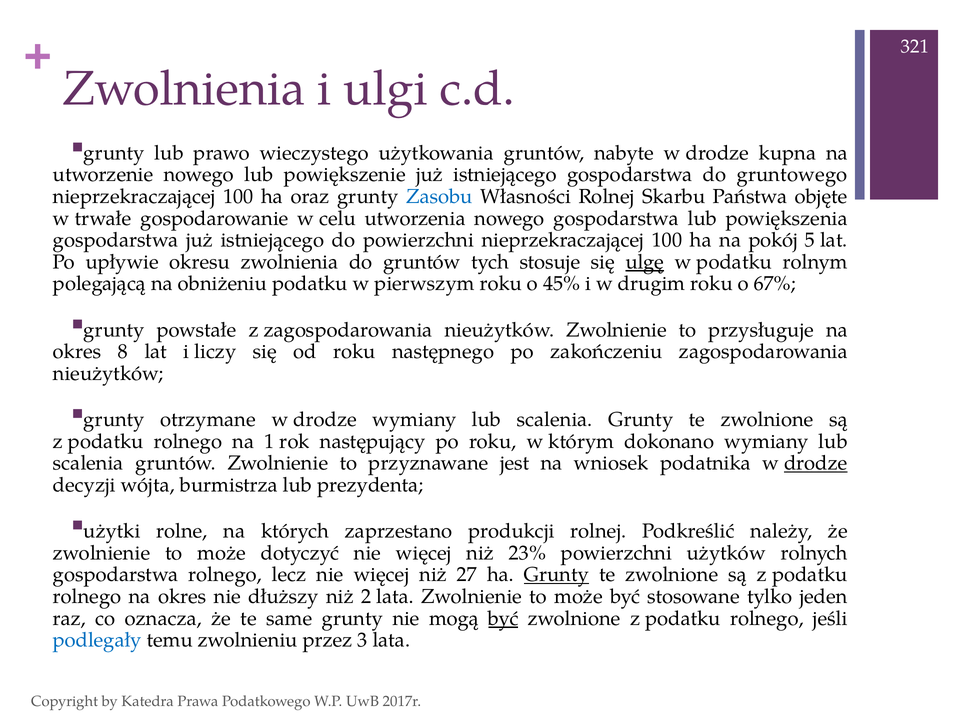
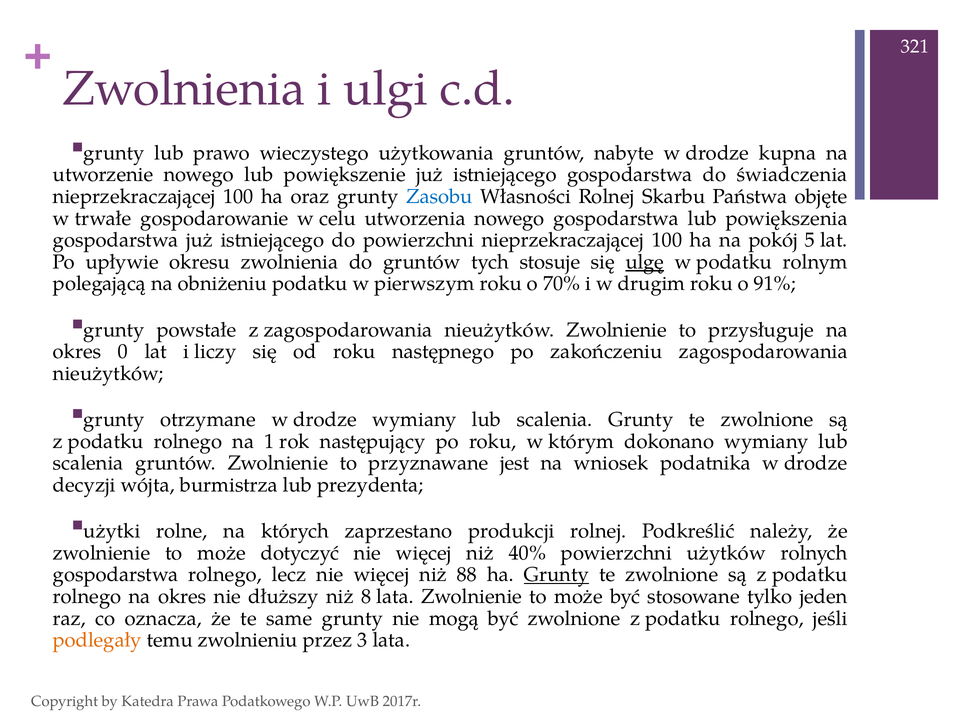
gruntowego: gruntowego -> świadczenia (792, 175)
45%: 45% -> 70% (562, 284)
67%: 67% -> 91% (775, 284)
8: 8 -> 0 (123, 352)
drodze underline: present -> none (816, 463)
23%: 23% -> 40% (527, 553)
27: 27 -> 88 (467, 575)
2: 2 -> 8 (366, 596)
być underline: present -> none (503, 618)
podlegały colour: blue -> orange (97, 640)
